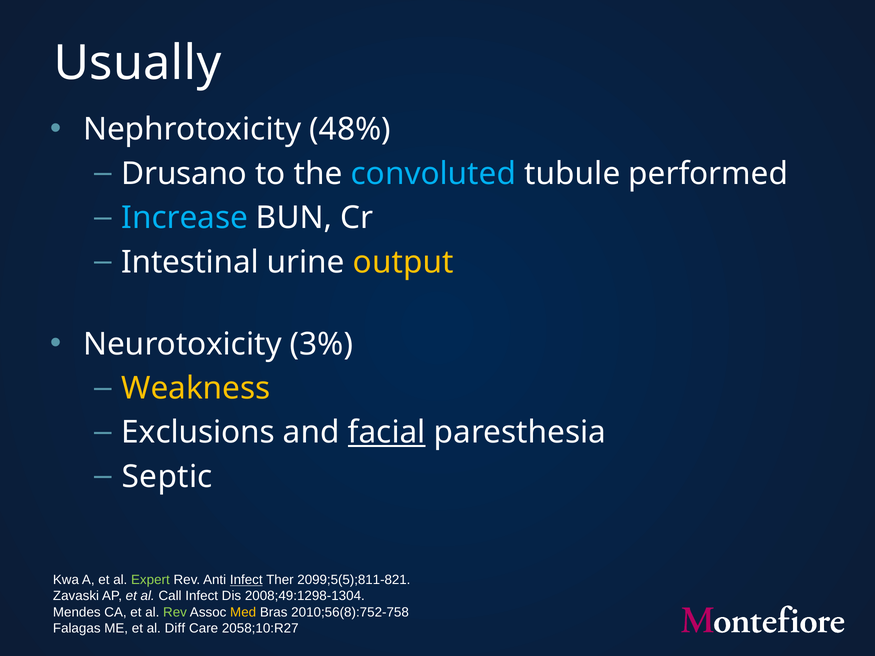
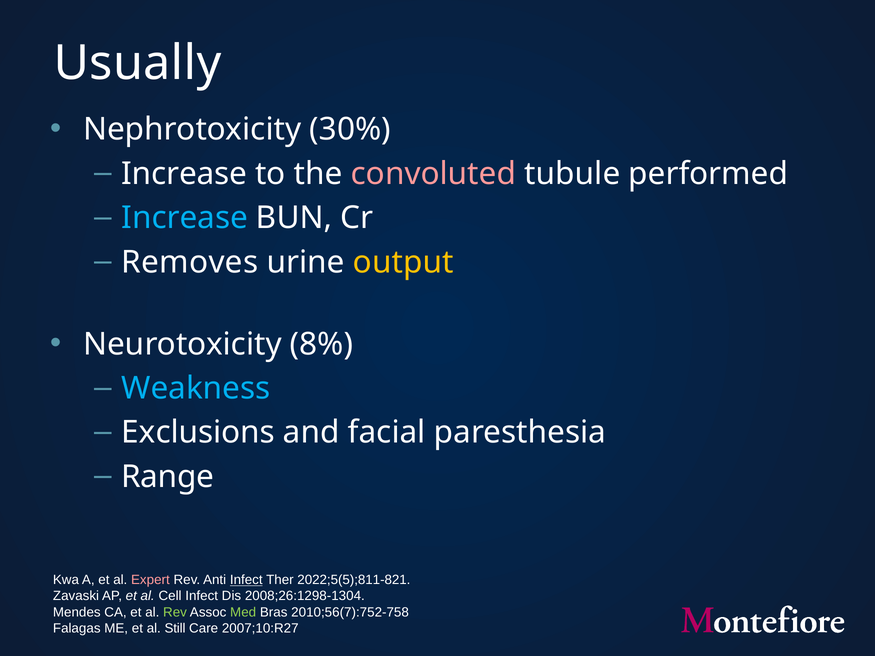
48%: 48% -> 30% (350, 130)
Drusano: Drusano -> Increase (184, 174)
convoluted colour: light blue -> pink (433, 174)
Intestinal: Intestinal -> Removes (190, 262)
3%: 3% -> 8% (322, 344)
Weakness colour: yellow -> light blue (196, 388)
facial underline: present -> none (387, 433)
Septic: Septic -> Range (168, 477)
Expert colour: light green -> pink (150, 580)
2099;5(5);811-821: 2099;5(5);811-821 -> 2022;5(5);811-821 (354, 580)
Call: Call -> Cell (170, 596)
2008;49:1298-1304: 2008;49:1298-1304 -> 2008;26:1298-1304 (305, 596)
Med colour: yellow -> light green (243, 612)
2010;56(8):752-758: 2010;56(8):752-758 -> 2010;56(7):752-758 (350, 612)
Diff: Diff -> Still (175, 628)
2058;10:R27: 2058;10:R27 -> 2007;10:R27 (260, 628)
